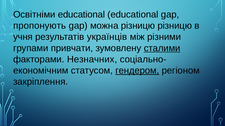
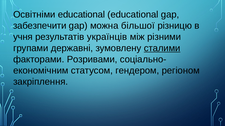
пропонують: пропонують -> забезпечити (40, 26)
можна різницю: різницю -> більшої (138, 26)
привчати: привчати -> державні (72, 48)
Незначних: Незначних -> Розривами (92, 60)
гендером underline: present -> none (137, 71)
